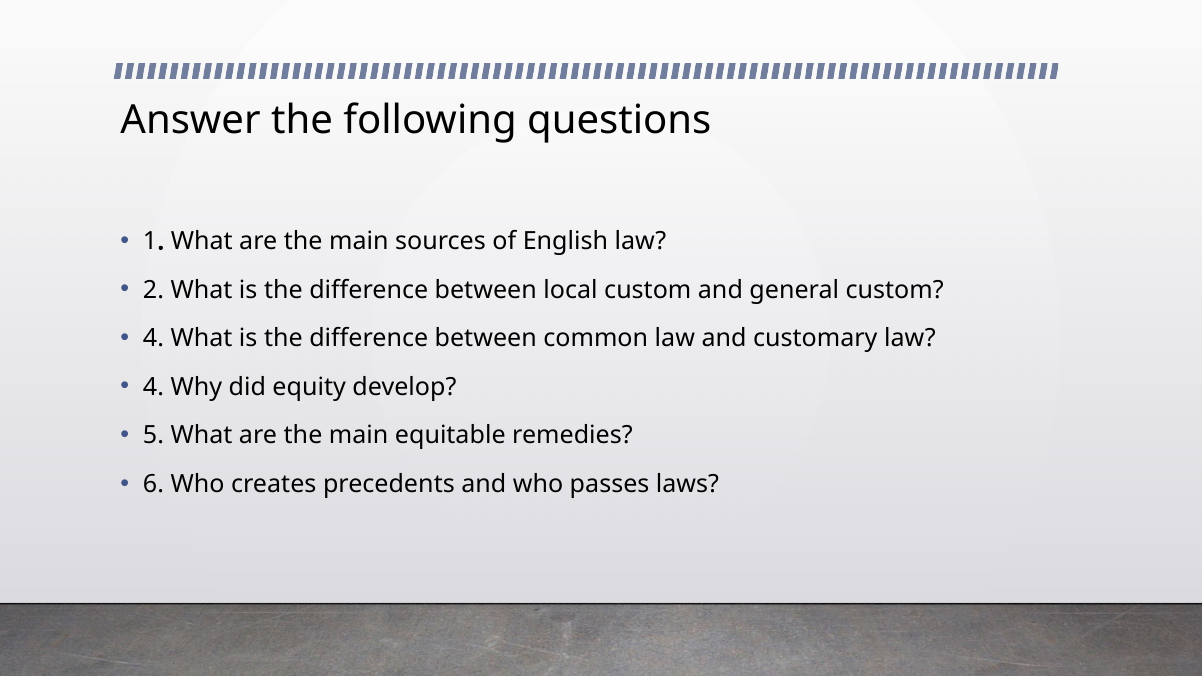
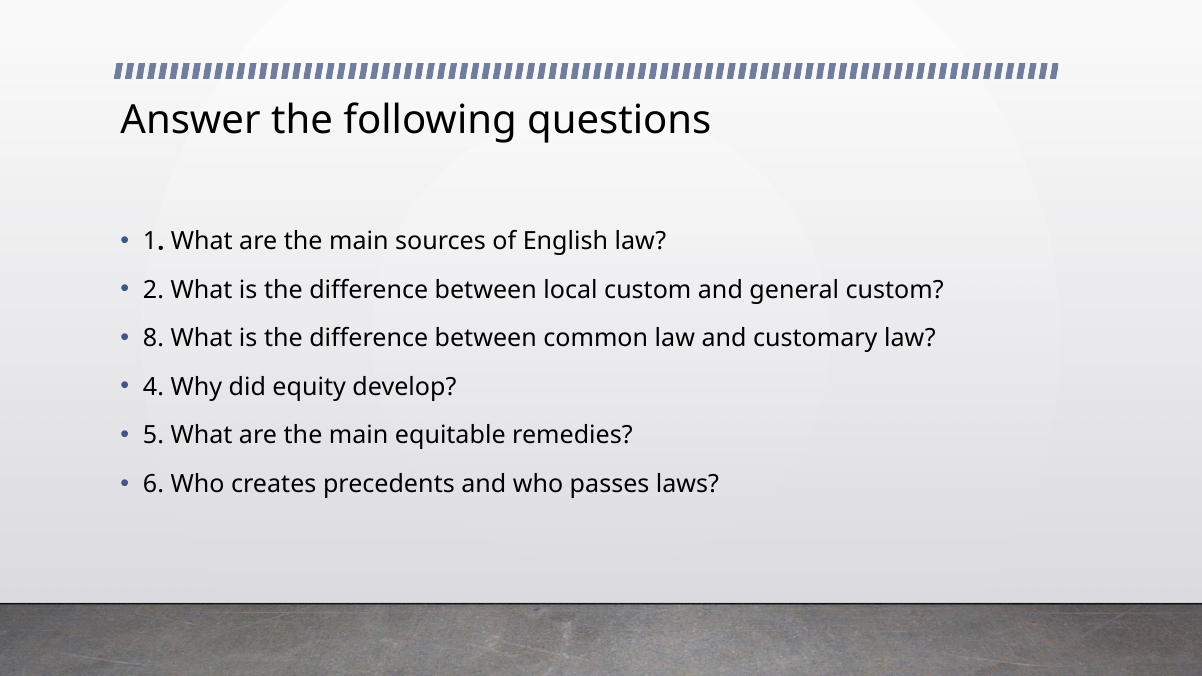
4: 4 -> 8 (154, 339)
